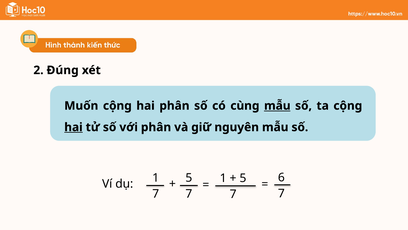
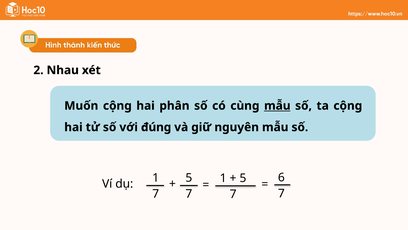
Đúng: Đúng -> Nhau (63, 70)
hai underline: present -> none (73, 127)
với phân: phân -> đúng (156, 127)
